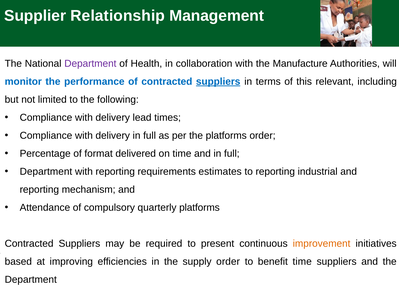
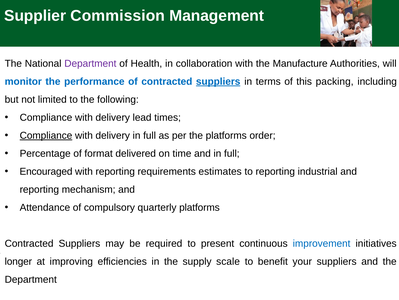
Relationship: Relationship -> Commission (118, 16)
relevant: relevant -> packing (335, 81)
Compliance underline: none -> present (46, 135)
Department: Department -> Encouraged (46, 171)
improvement colour: orange -> blue (322, 243)
based: based -> longer (18, 261)
supply order: order -> scale (228, 261)
benefit time: time -> your (302, 261)
